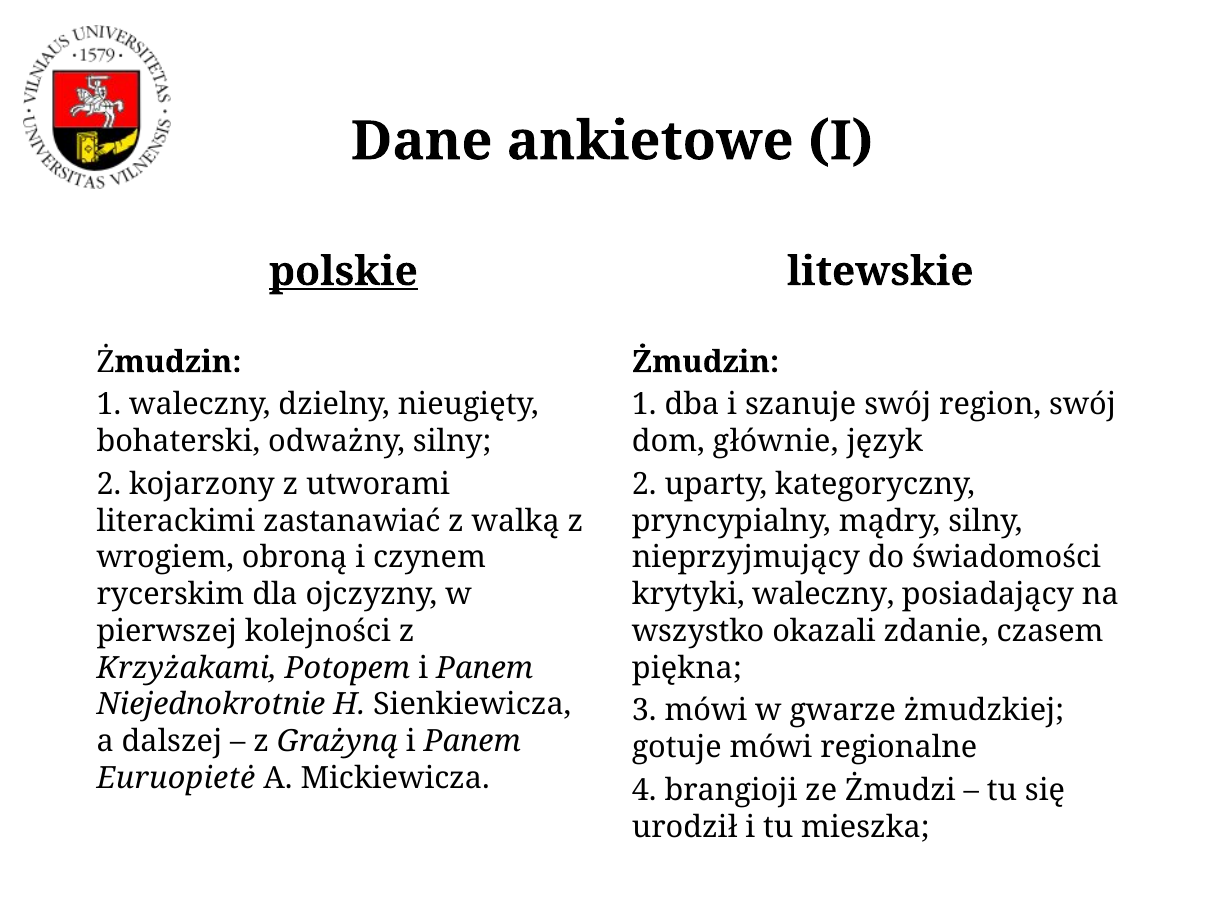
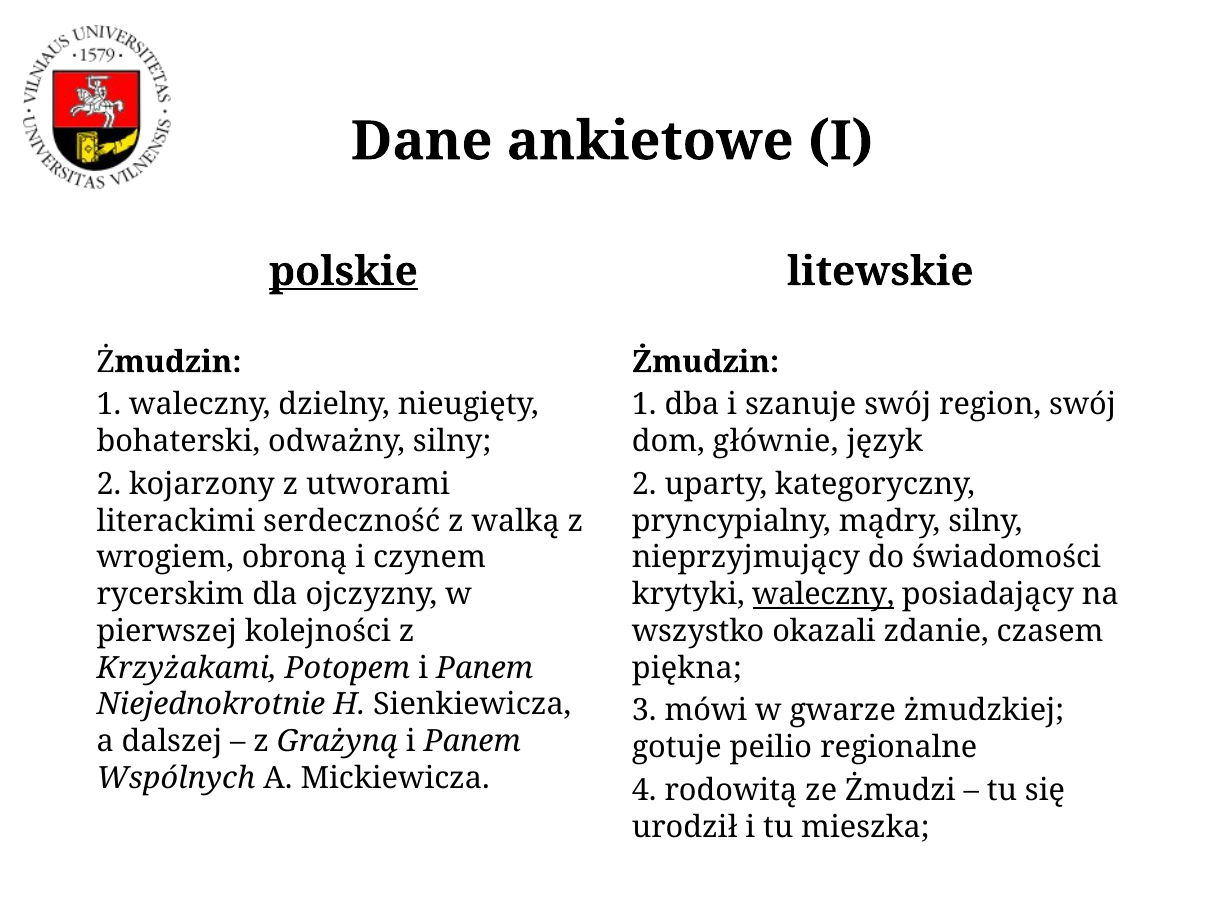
zastanawiać: zastanawiać -> serdeczność (352, 521)
waleczny underline: none -> present (823, 595)
gotuje mówi: mówi -> peilio (771, 748)
Euruopietė: Euruopietė -> Wspólnych (176, 778)
brangioji: brangioji -> rodowitą (731, 790)
